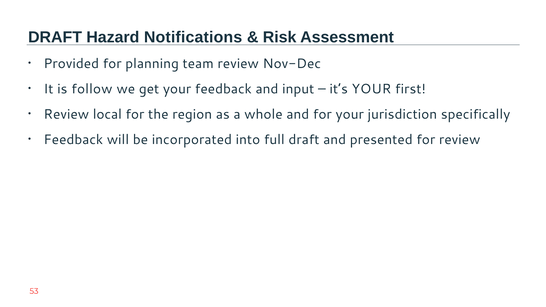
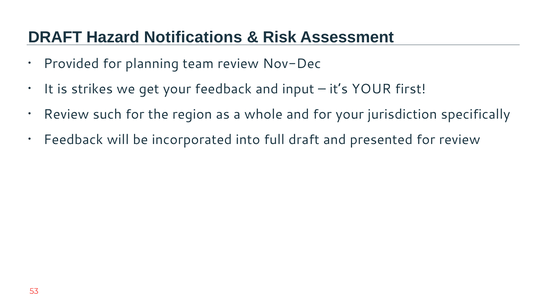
follow: follow -> strikes (92, 89)
local: local -> such (107, 114)
